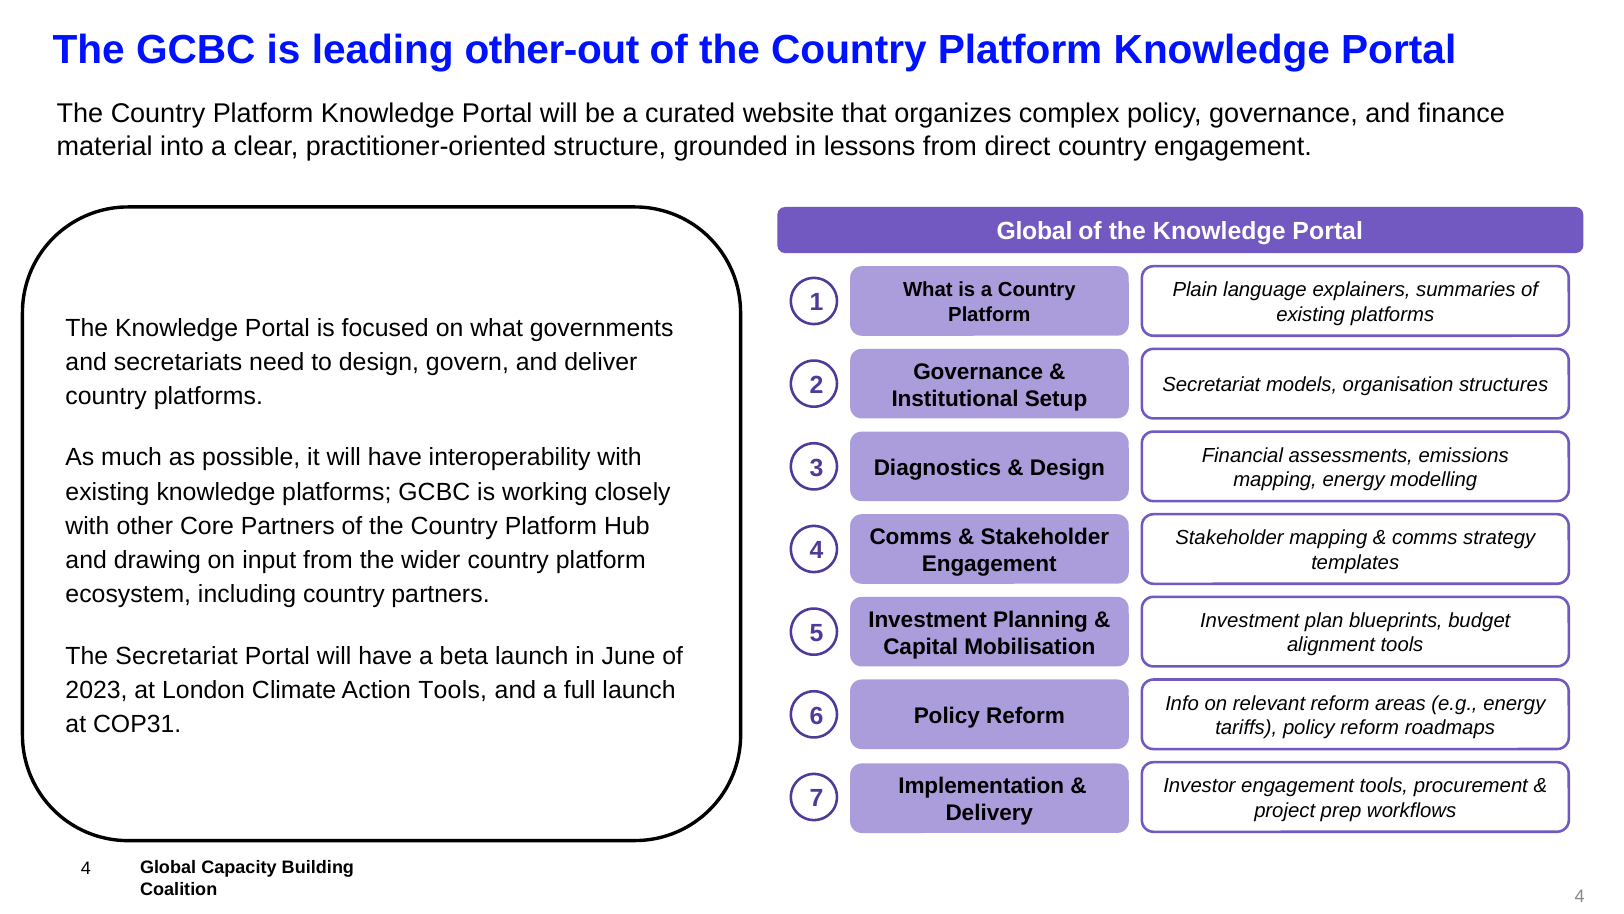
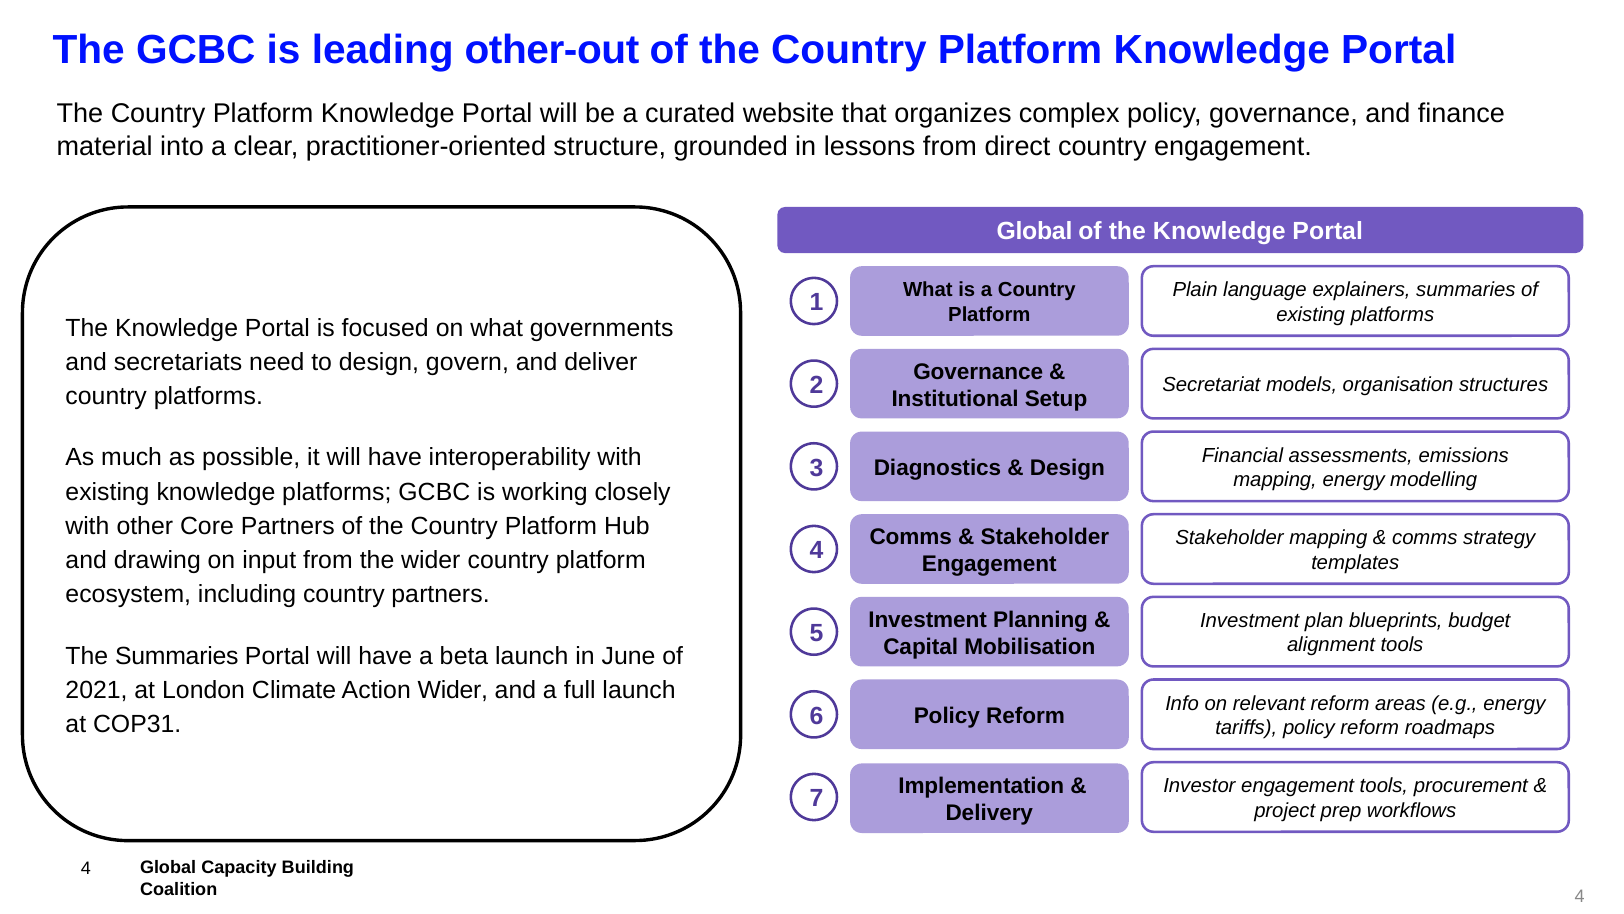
The Secretariat: Secretariat -> Summaries (177, 655)
2023: 2023 -> 2021 (96, 690)
Action Tools: Tools -> Wider (453, 690)
